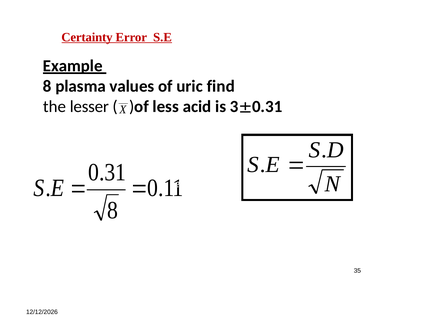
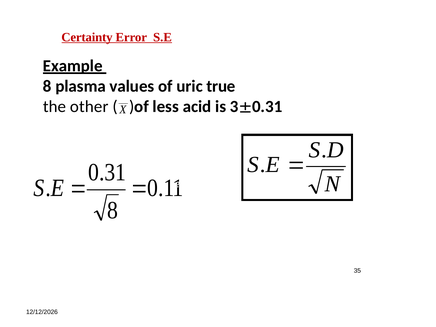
find: find -> true (221, 86)
lesser: lesser -> other (89, 107)
